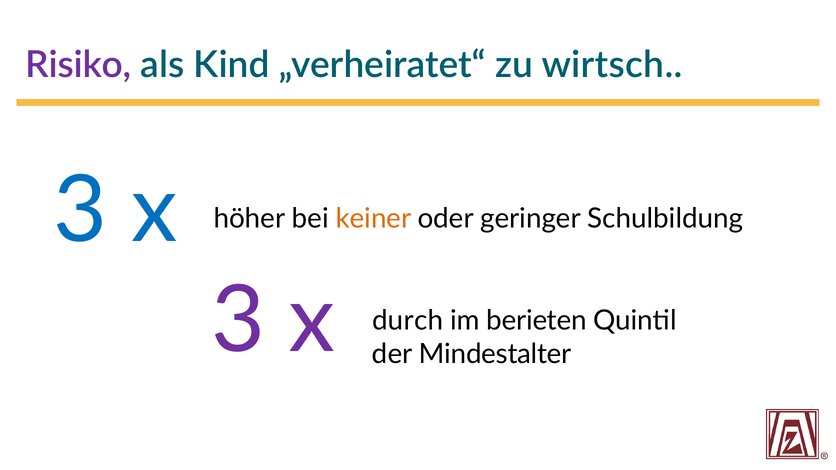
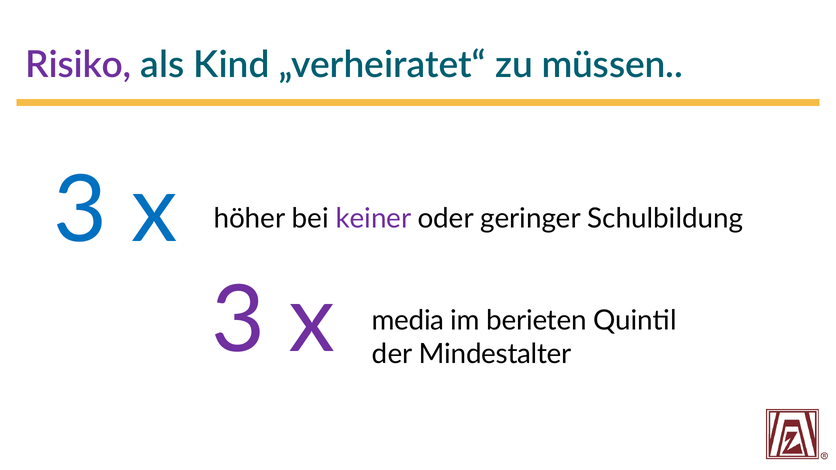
wirtsch: wirtsch -> müssen (612, 65)
keiner colour: orange -> purple (373, 218)
durch: durch -> media (408, 321)
